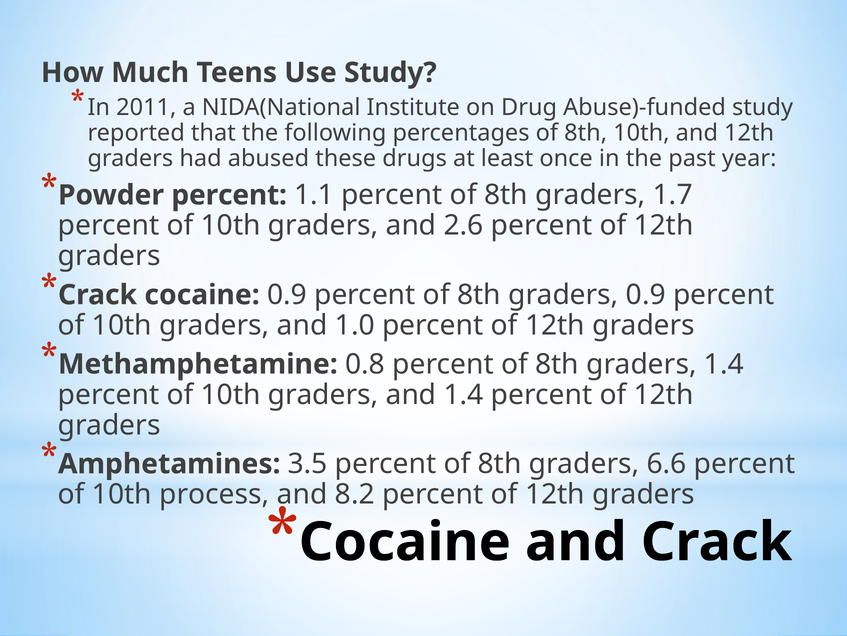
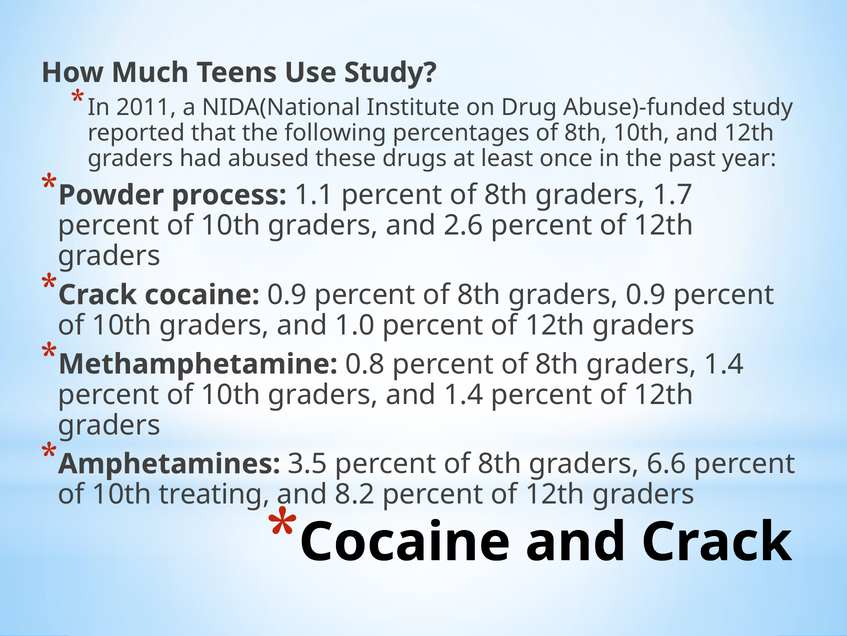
Powder percent: percent -> process (229, 195)
process: process -> treating (215, 494)
